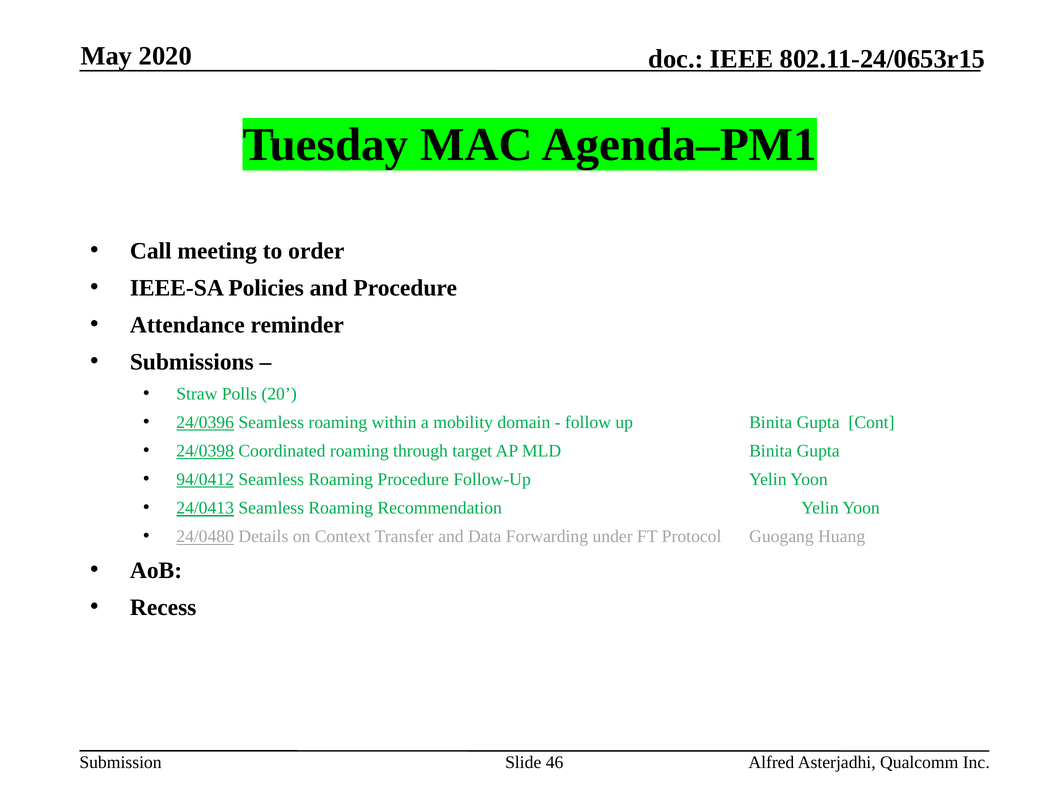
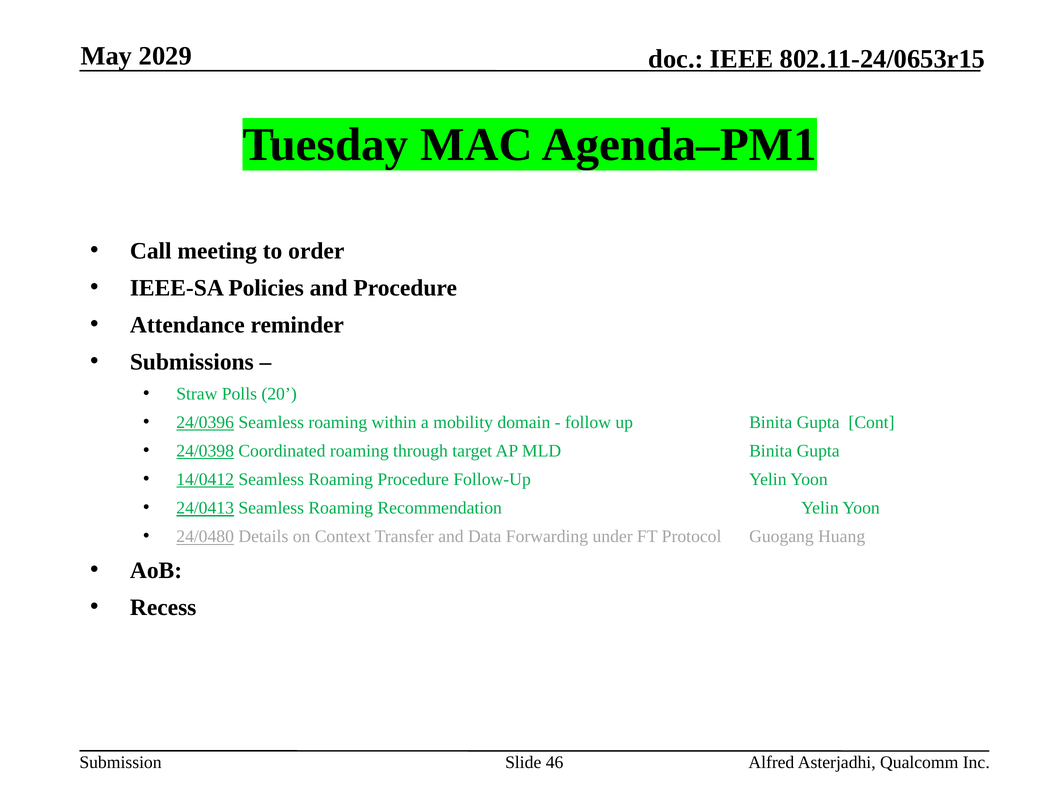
2020: 2020 -> 2029 (165, 56)
94/0412: 94/0412 -> 14/0412 (205, 479)
